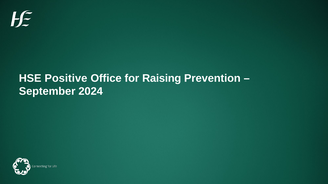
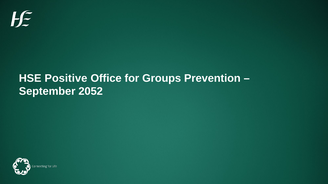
Raising: Raising -> Groups (162, 78)
2024: 2024 -> 2052 (91, 92)
